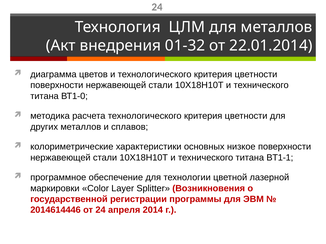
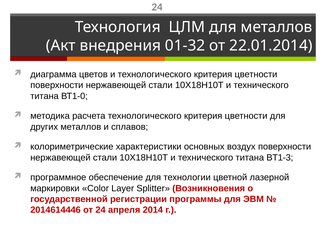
низкое: низкое -> воздух (241, 147)
ВТ1-1: ВТ1-1 -> ВТ1-3 (280, 158)
